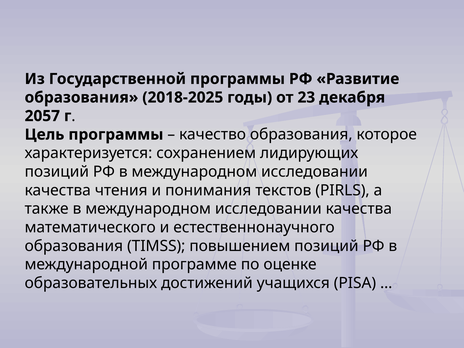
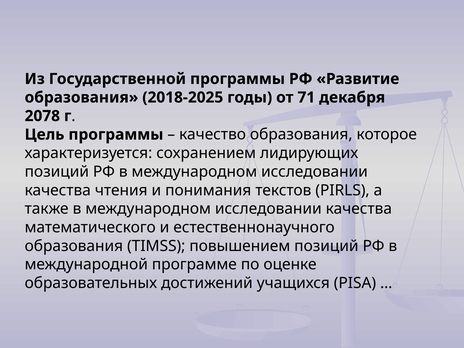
23: 23 -> 71 (306, 97)
2057: 2057 -> 2078 (42, 116)
